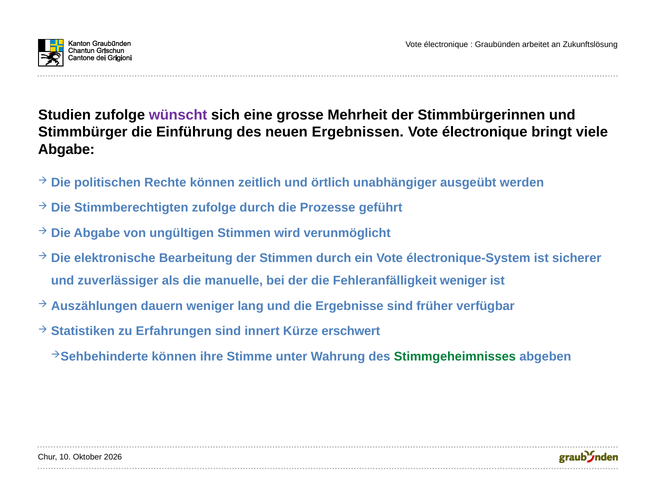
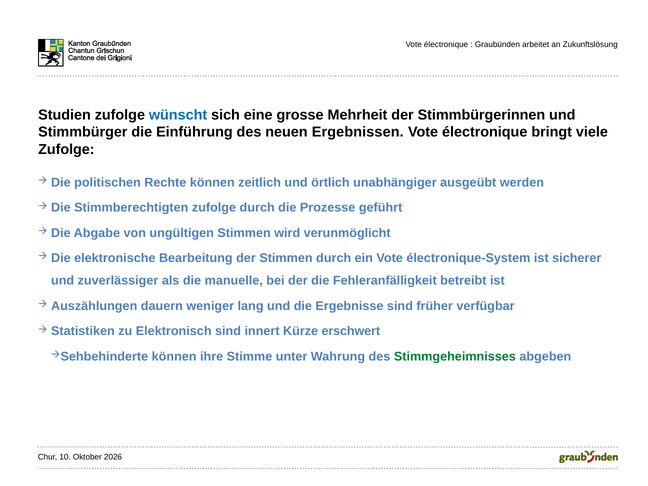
wünscht colour: purple -> blue (178, 115)
Abgabe: Abgabe -> Zufolge (66, 149)
Fehleranfälligkeit weniger: weniger -> betreibt (463, 281)
Erfahrungen: Erfahrungen -> Elektronisch (174, 331)
